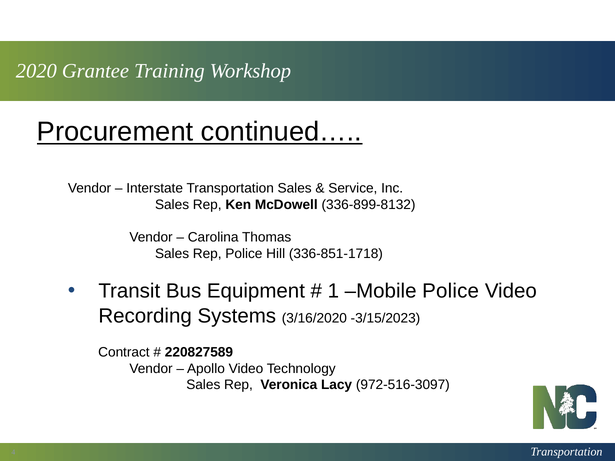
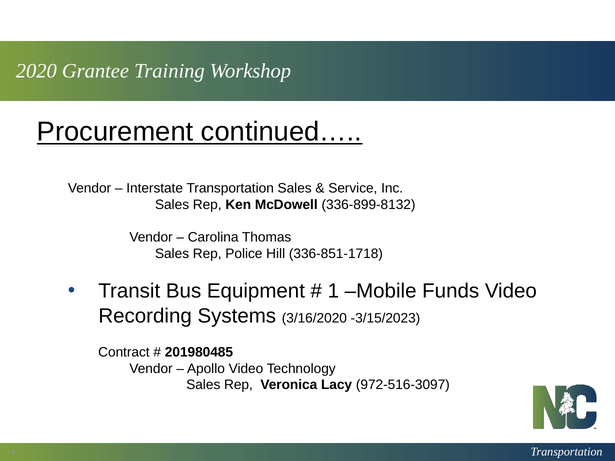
Mobile Police: Police -> Funds (451, 291)
220827589: 220827589 -> 201980485 (199, 352)
